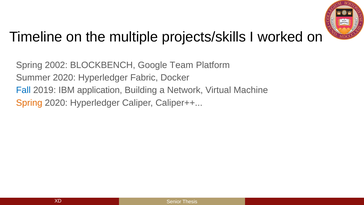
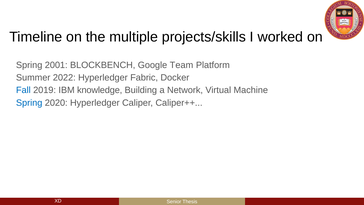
2002: 2002 -> 2001 (56, 65)
Summer 2020: 2020 -> 2022 (64, 78)
application: application -> knowledge (100, 90)
Spring colour: orange -> blue (29, 103)
